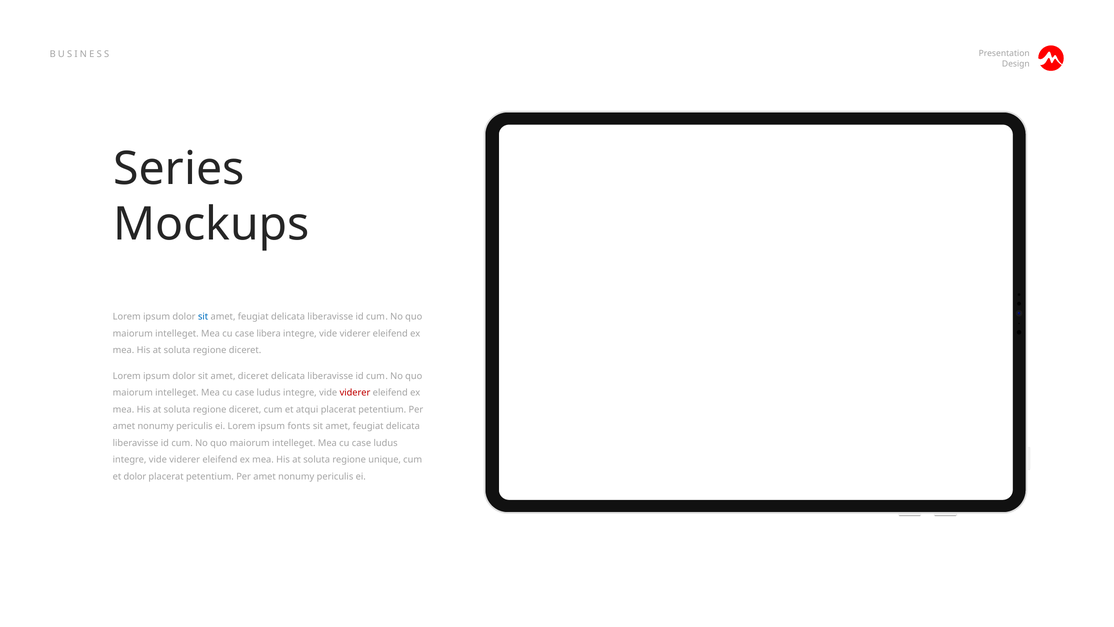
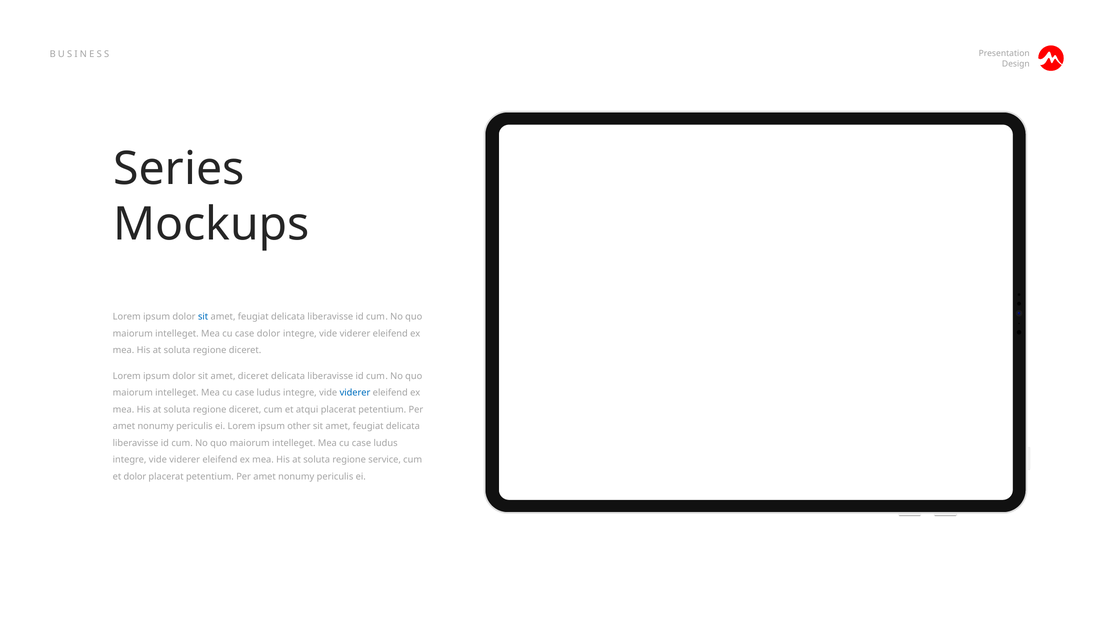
case libera: libera -> dolor (269, 333)
viderer colour: red -> blue (355, 393)
fonts: fonts -> other (299, 426)
unique: unique -> service (385, 460)
